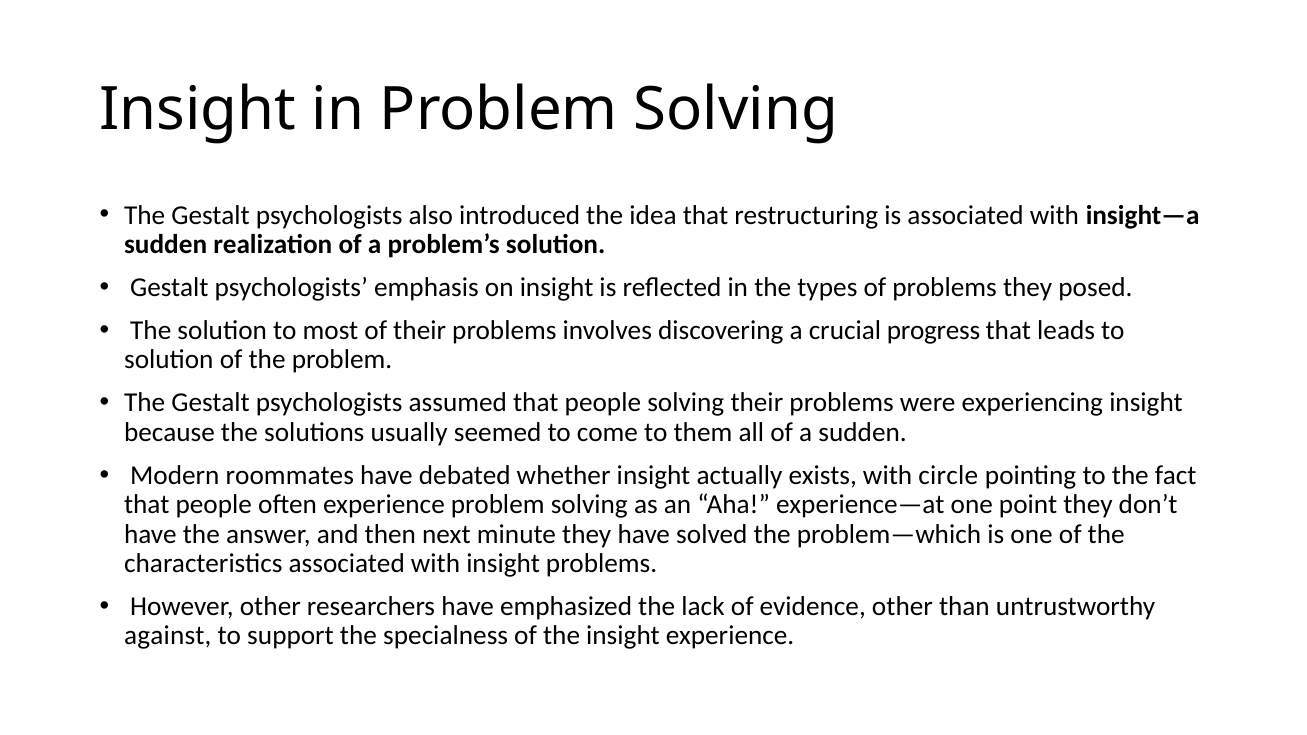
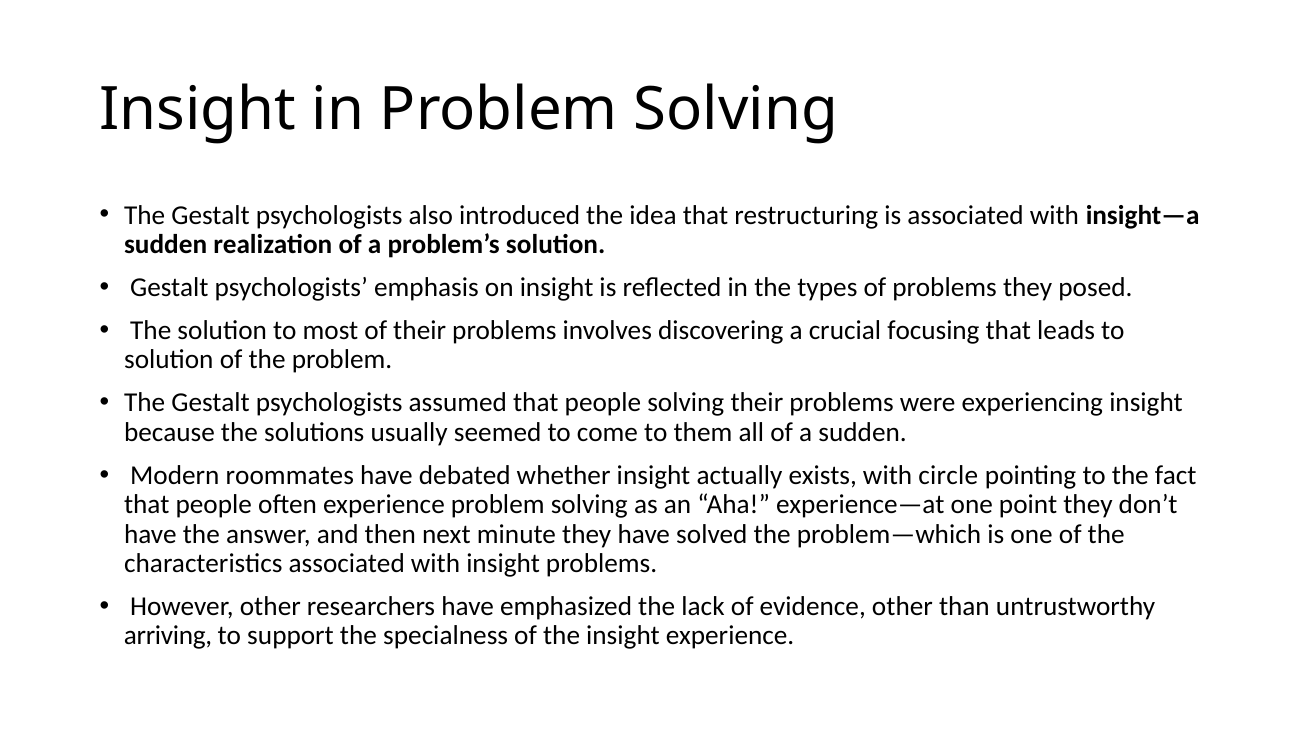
progress: progress -> focusing (933, 331)
against: against -> arriving (168, 636)
